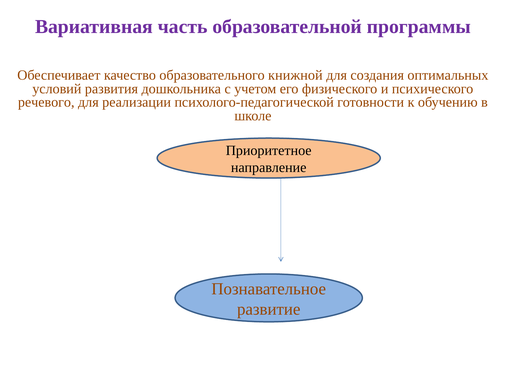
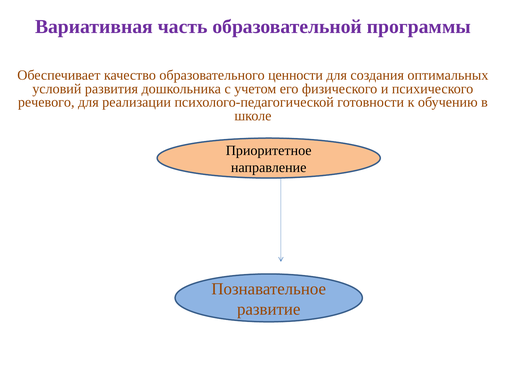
книжной: книжной -> ценности (296, 75)
